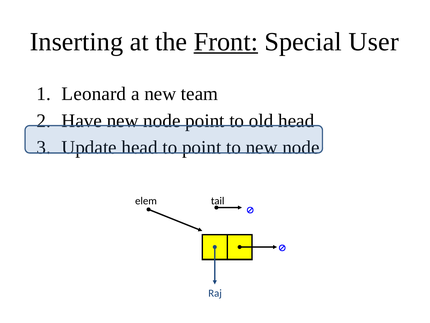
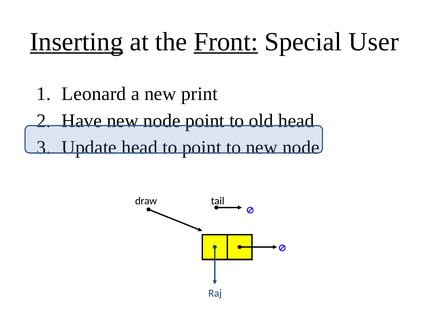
Inserting underline: none -> present (76, 42)
team: team -> print (199, 94)
elem: elem -> draw (146, 200)
